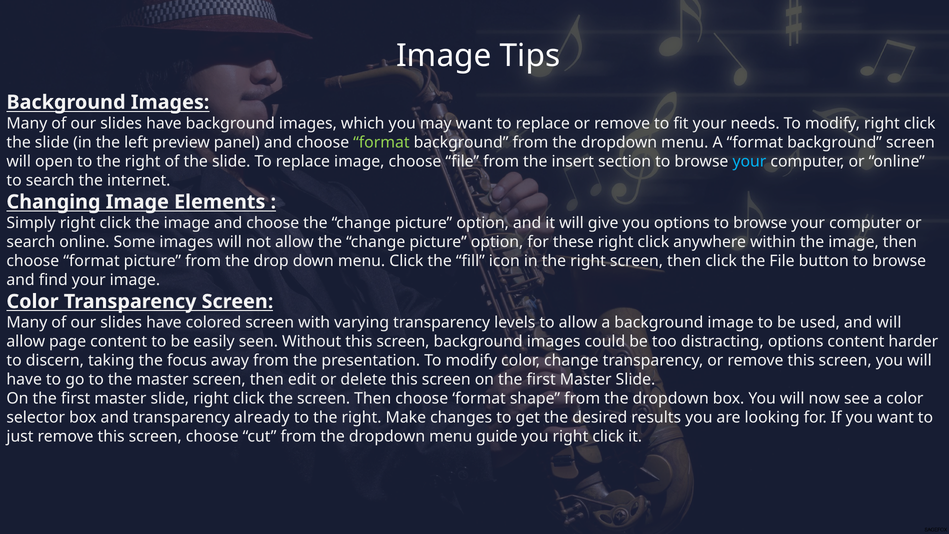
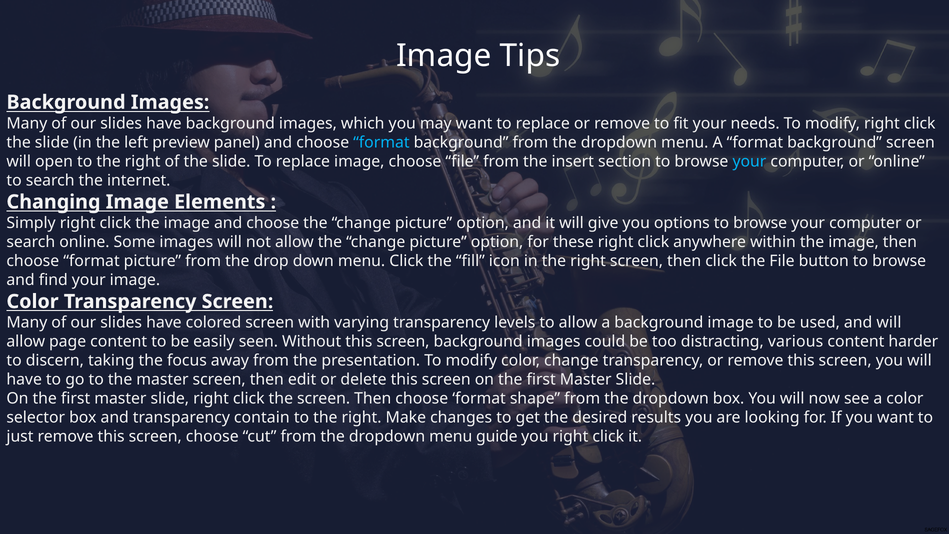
format colour: light green -> light blue (381, 142)
distracting options: options -> various (796, 342)
already: already -> contain (262, 417)
